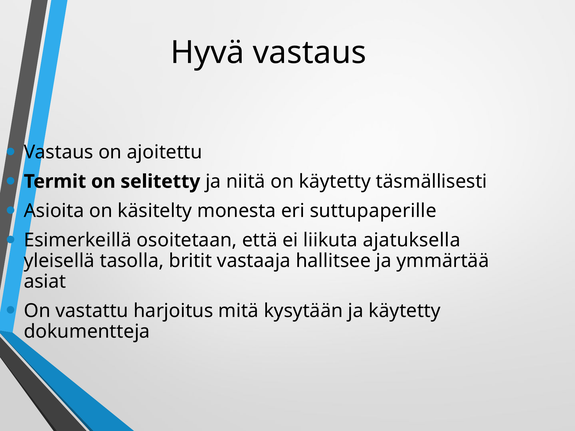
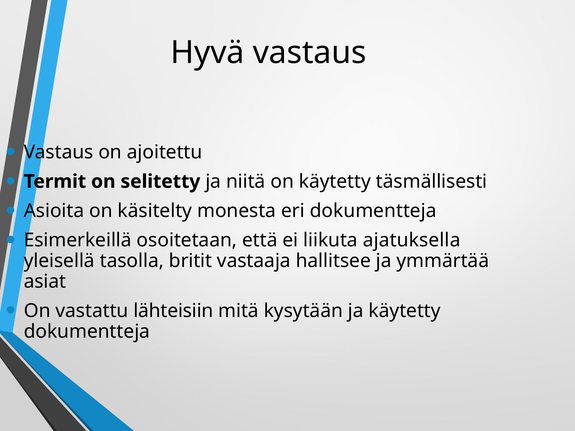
eri suttupaperille: suttupaperille -> dokumentteja (373, 211)
harjoitus: harjoitus -> lähteisiin (173, 311)
